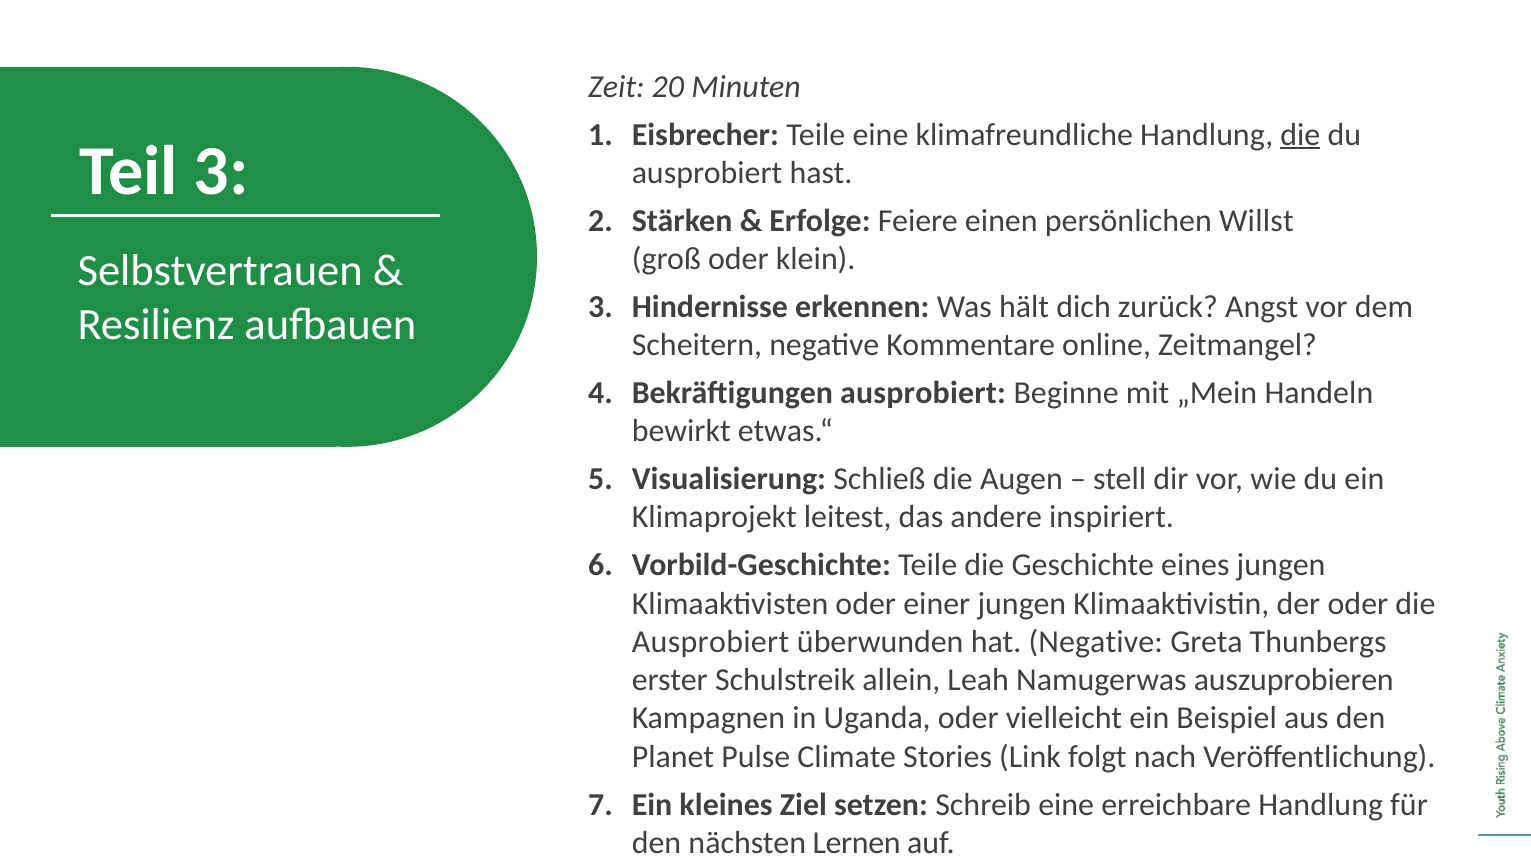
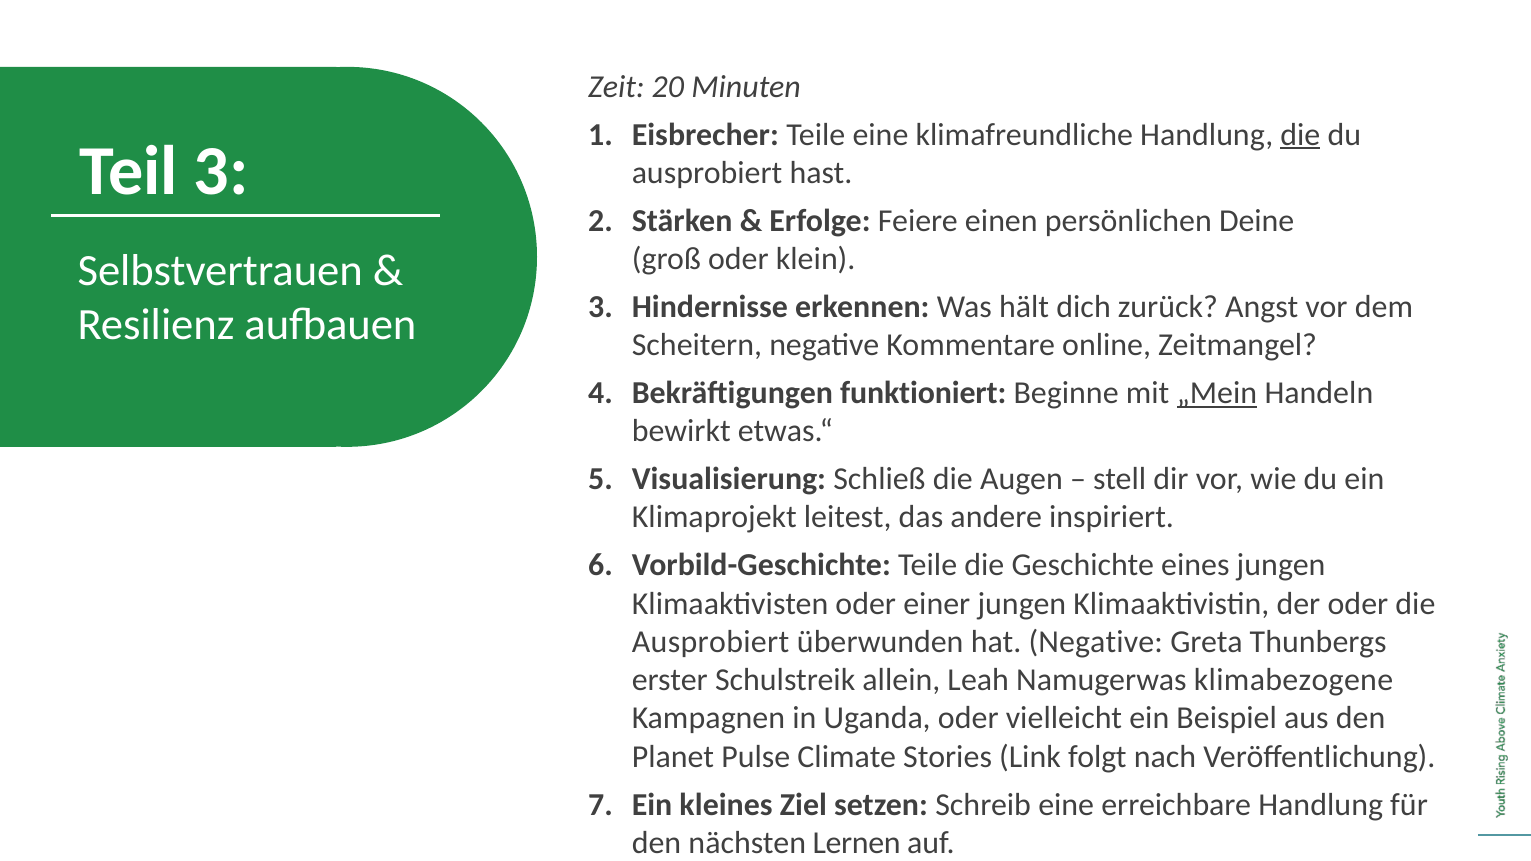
Willst: Willst -> Deine (1257, 221)
Bekräftigungen ausprobiert: ausprobiert -> funktioniert (923, 393)
„Mein underline: none -> present (1217, 393)
auszuprobieren: auszuprobieren -> klimabezogene (1294, 680)
